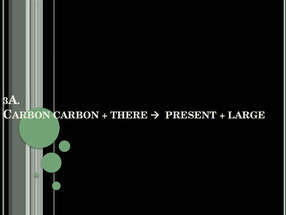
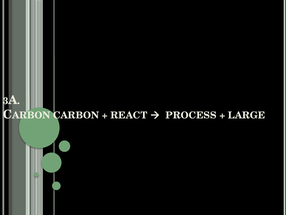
THERE: THERE -> REACT (129, 115)
PRESENT: PRESENT -> PROCESS (191, 115)
